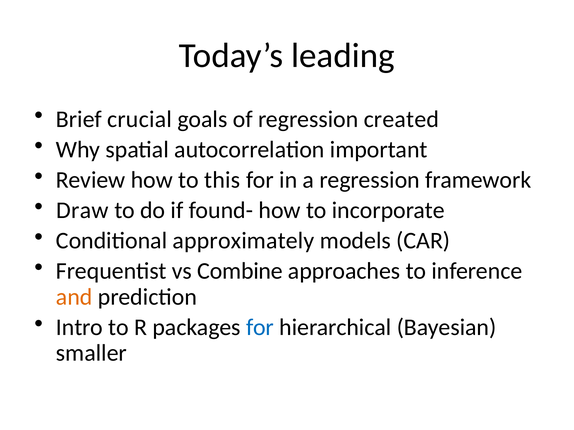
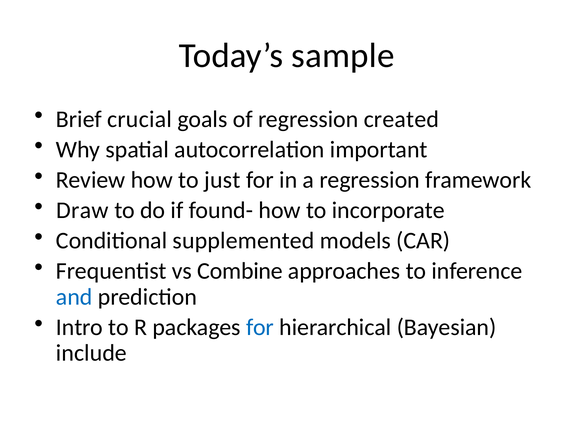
leading: leading -> sample (343, 56)
this: this -> just (222, 180)
approximately: approximately -> supplemented (244, 241)
and colour: orange -> blue (74, 297)
smaller: smaller -> include (91, 354)
